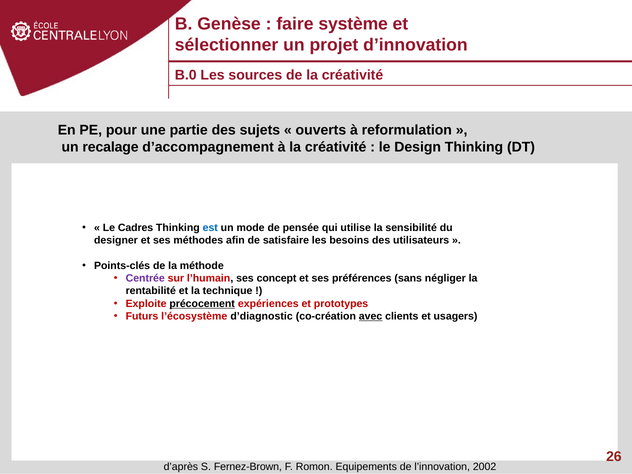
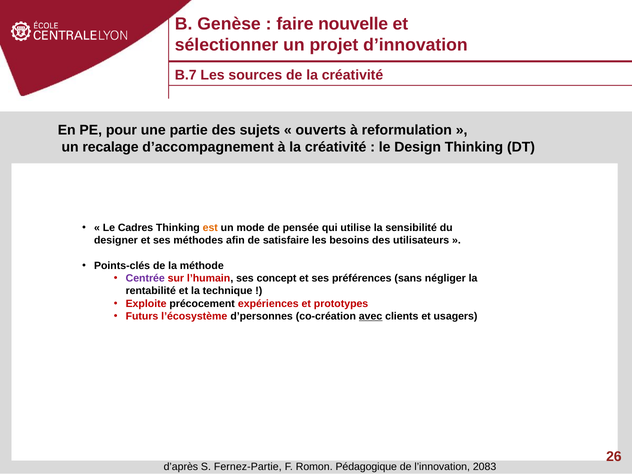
système: système -> nouvelle (353, 24)
B.0: B.0 -> B.7 (186, 75)
est colour: blue -> orange (210, 228)
précocement underline: present -> none (202, 304)
d’diagnostic: d’diagnostic -> d’personnes (262, 316)
Fernez-Brown: Fernez-Brown -> Fernez-Partie (248, 467)
Equipements: Equipements -> Pédagogique (366, 467)
2002: 2002 -> 2083 (485, 467)
